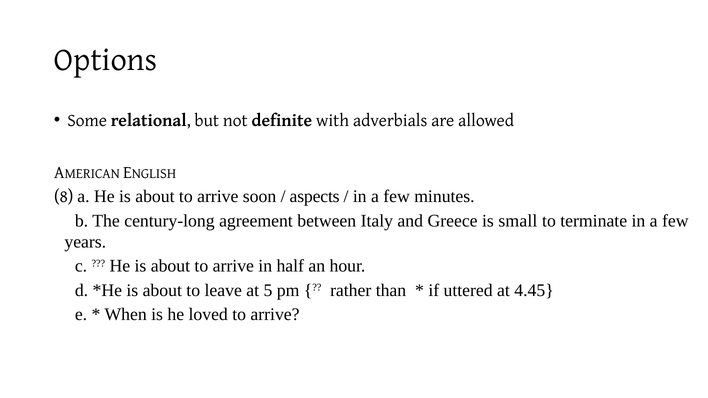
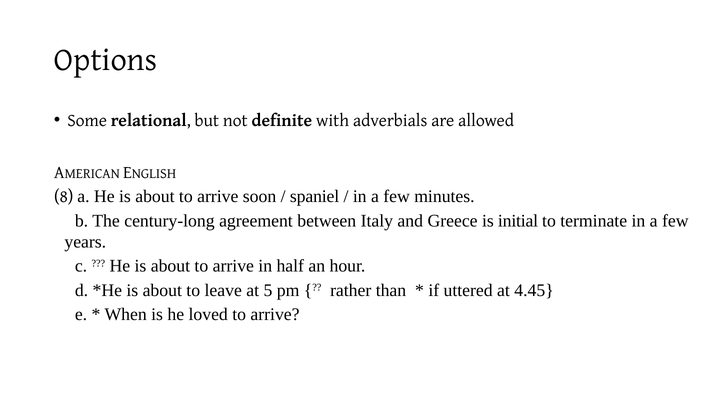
aspects: aspects -> spaniel (315, 197)
small: small -> initial (518, 221)
